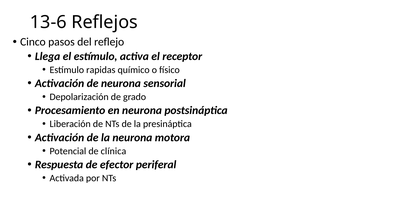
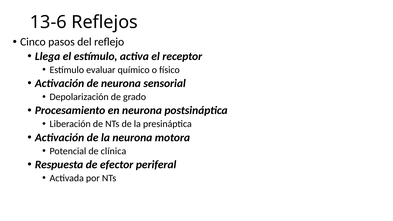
rapidas: rapidas -> evaluar (101, 70)
